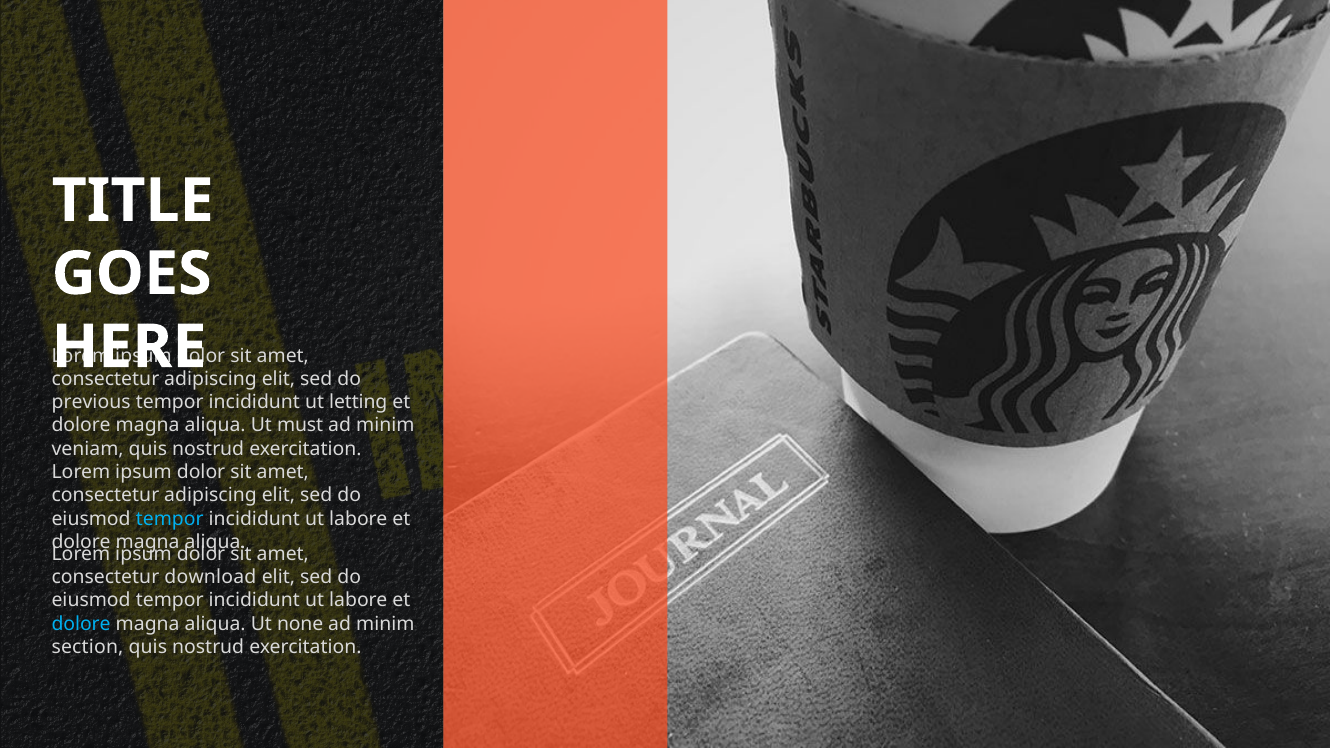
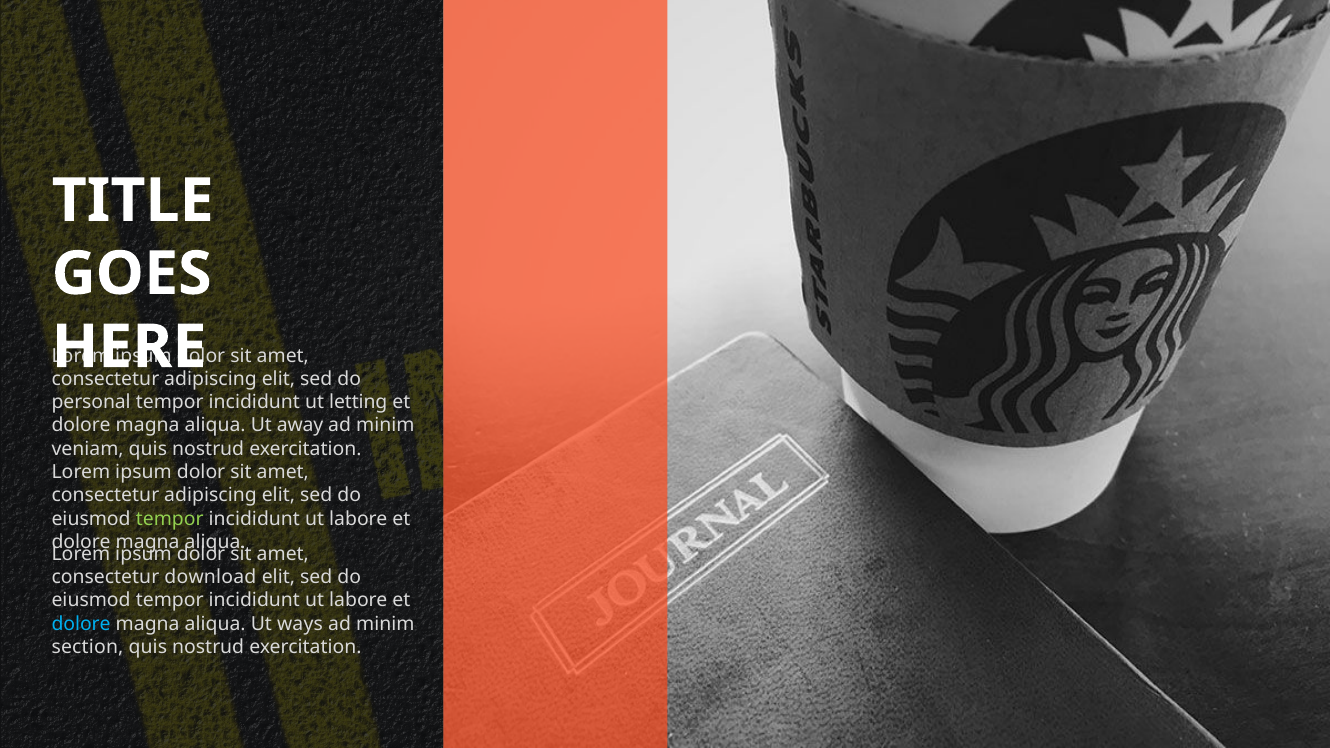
previous: previous -> personal (91, 402)
must: must -> away (300, 426)
tempor colour: light blue -> light green (170, 519)
none: none -> ways (300, 624)
